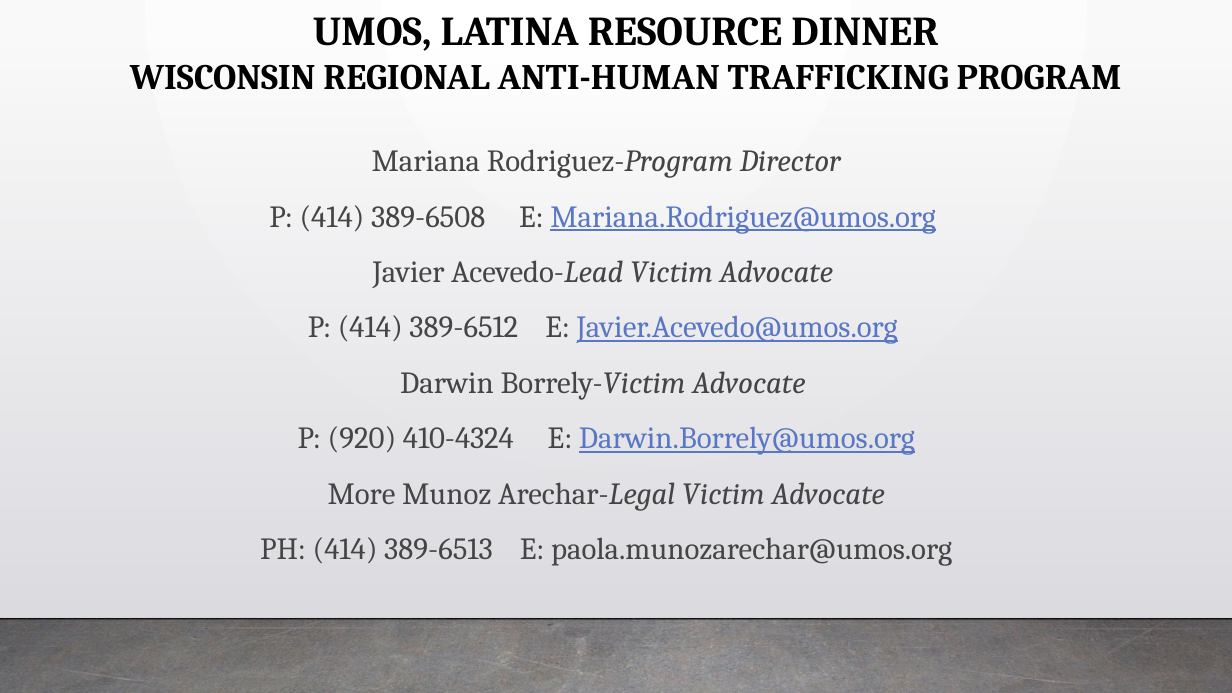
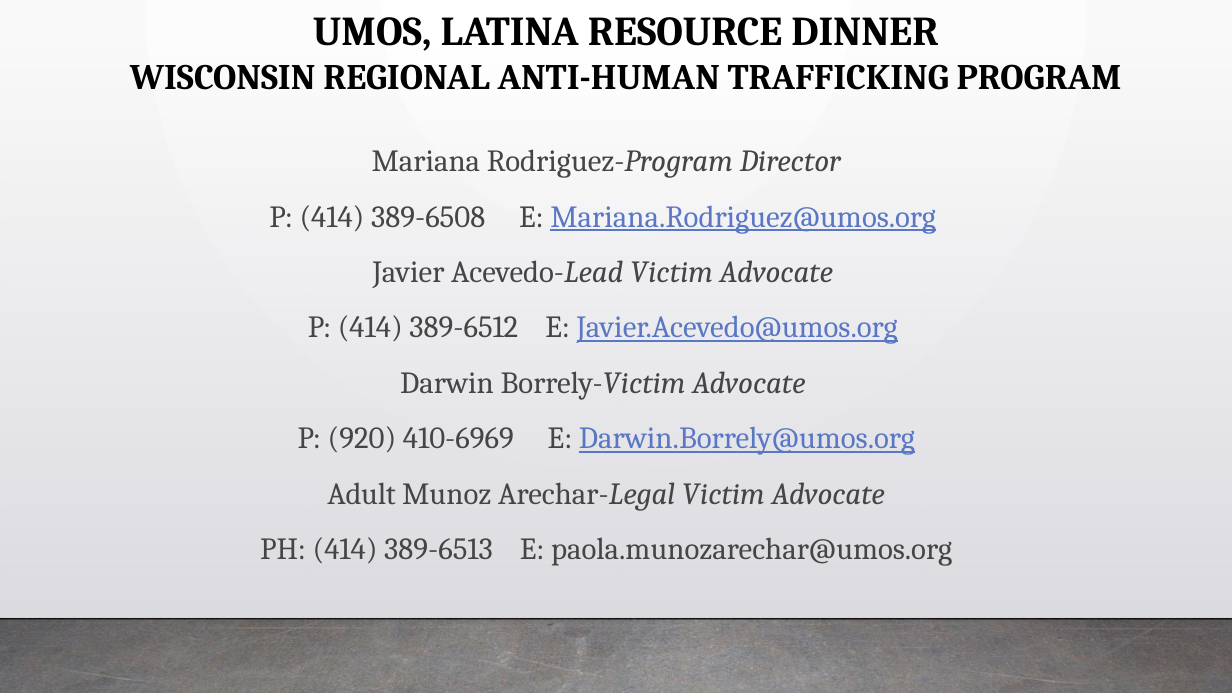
410-4324: 410-4324 -> 410-6969 (458, 439)
More: More -> Adult (362, 494)
